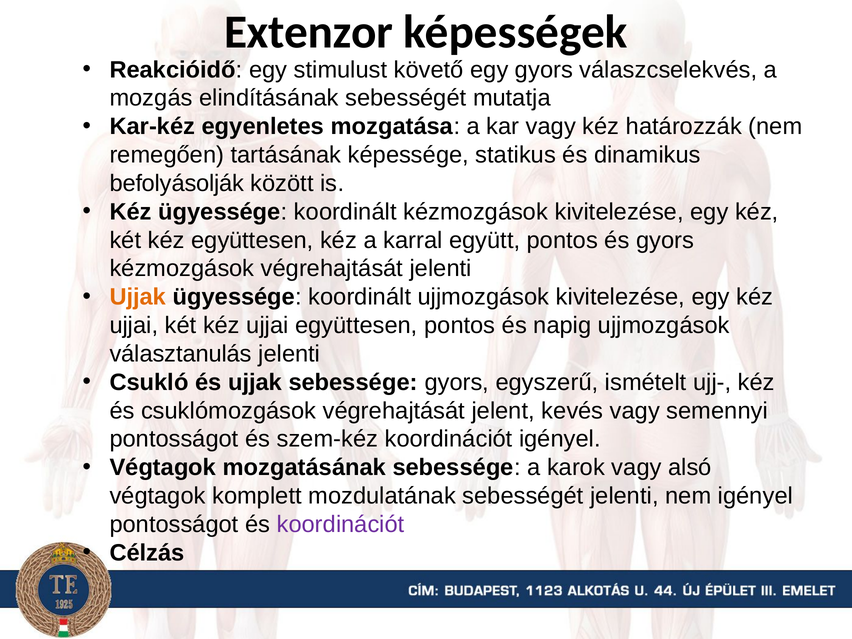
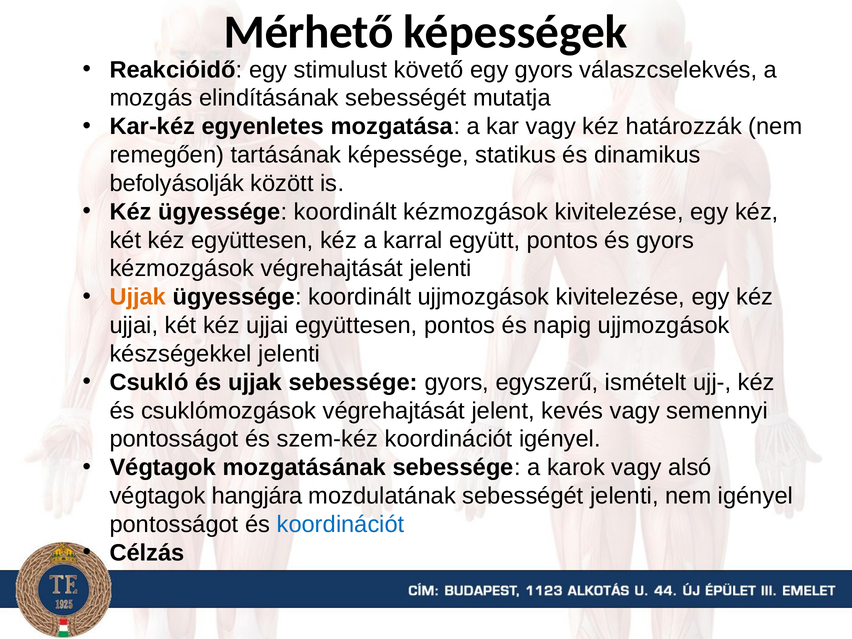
Extenzor: Extenzor -> Mérhető (309, 32)
választanulás: választanulás -> készségekkel (181, 354)
komplett: komplett -> hangjára (257, 496)
koordinációt colour: purple -> blue (341, 524)
